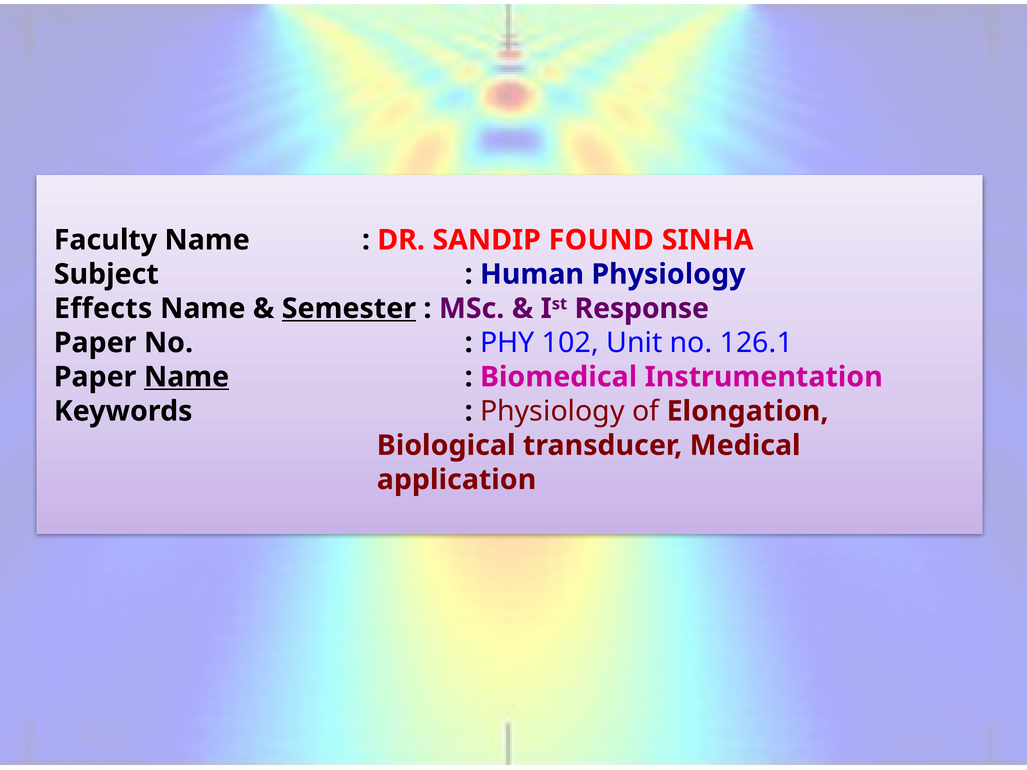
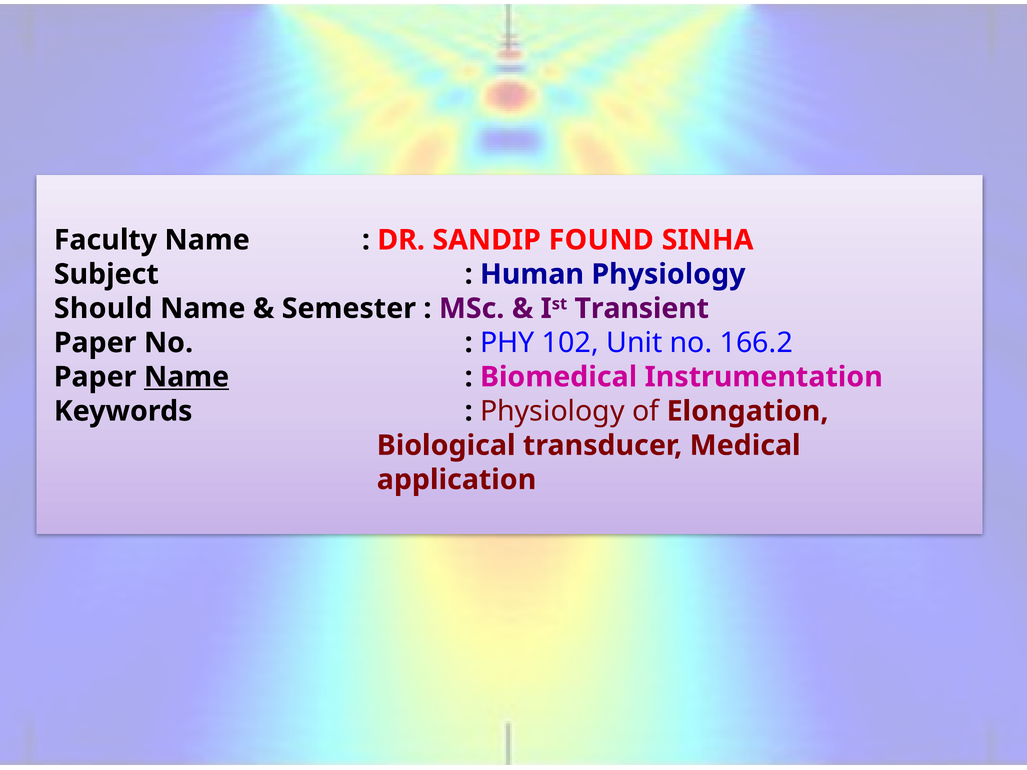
Effects: Effects -> Should (103, 309)
Semester underline: present -> none (349, 309)
Response: Response -> Transient (642, 309)
126.1: 126.1 -> 166.2 (756, 343)
